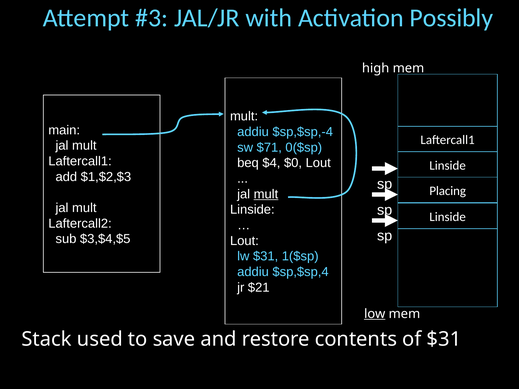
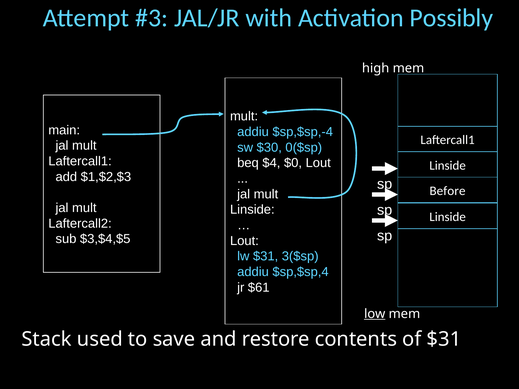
$71: $71 -> $30 (269, 148)
Placing: Placing -> Before (448, 191)
mult underline: present -> none (266, 194)
1($sp: 1($sp -> 3($sp (300, 257)
$21: $21 -> $61 (259, 288)
